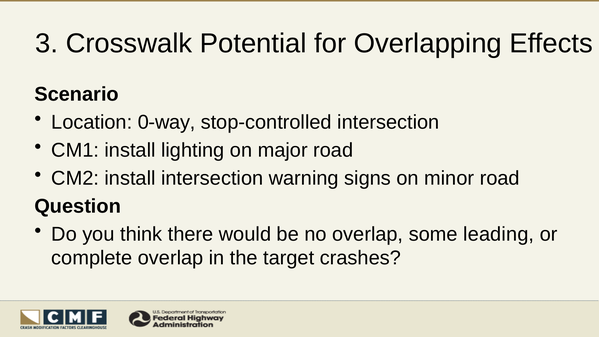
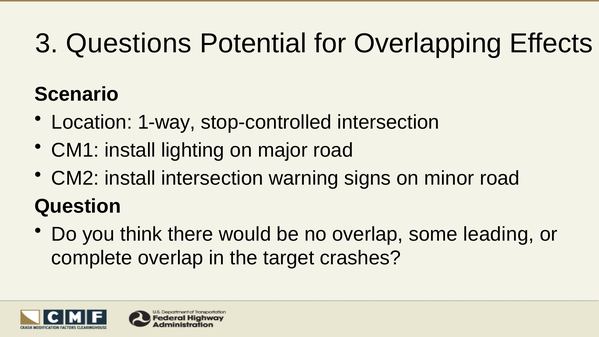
Crosswalk: Crosswalk -> Questions (129, 43)
0-way: 0-way -> 1-way (167, 122)
